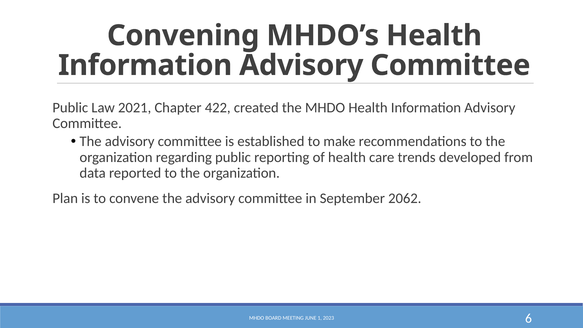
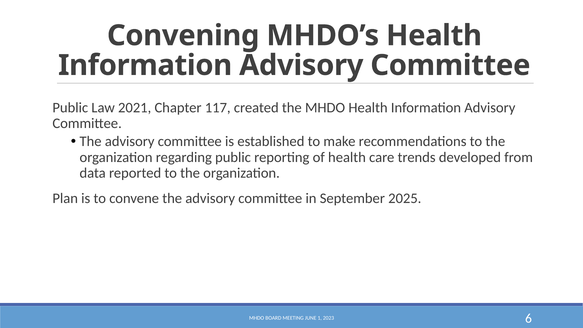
422: 422 -> 117 (218, 108)
2062: 2062 -> 2025 (405, 198)
